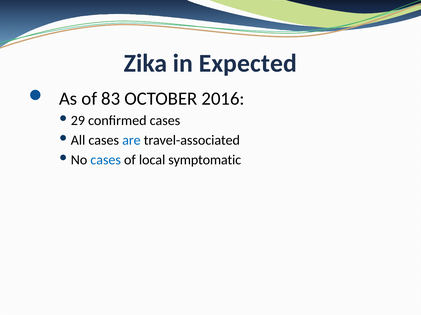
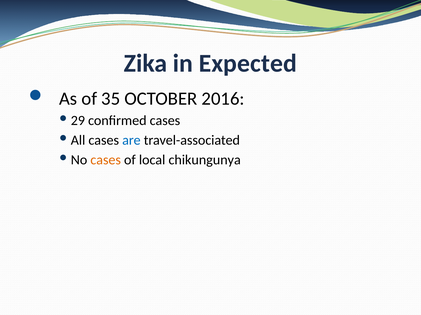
83: 83 -> 35 (111, 99)
cases colour: blue -> orange (106, 160)
symptomatic: symptomatic -> chikungunya (205, 160)
